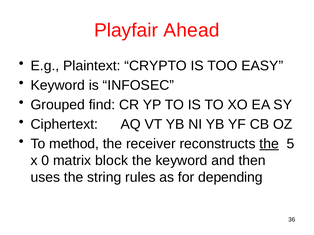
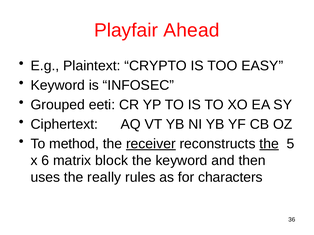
find: find -> eeti (102, 105)
receiver underline: none -> present (151, 144)
0: 0 -> 6 (45, 161)
string: string -> really (104, 178)
depending: depending -> characters (230, 178)
